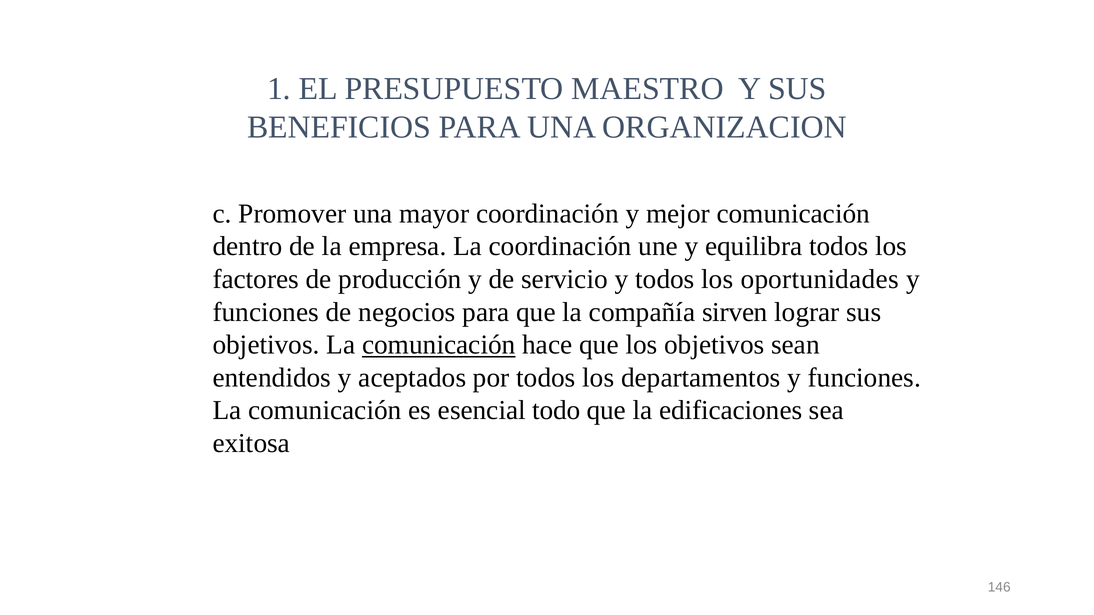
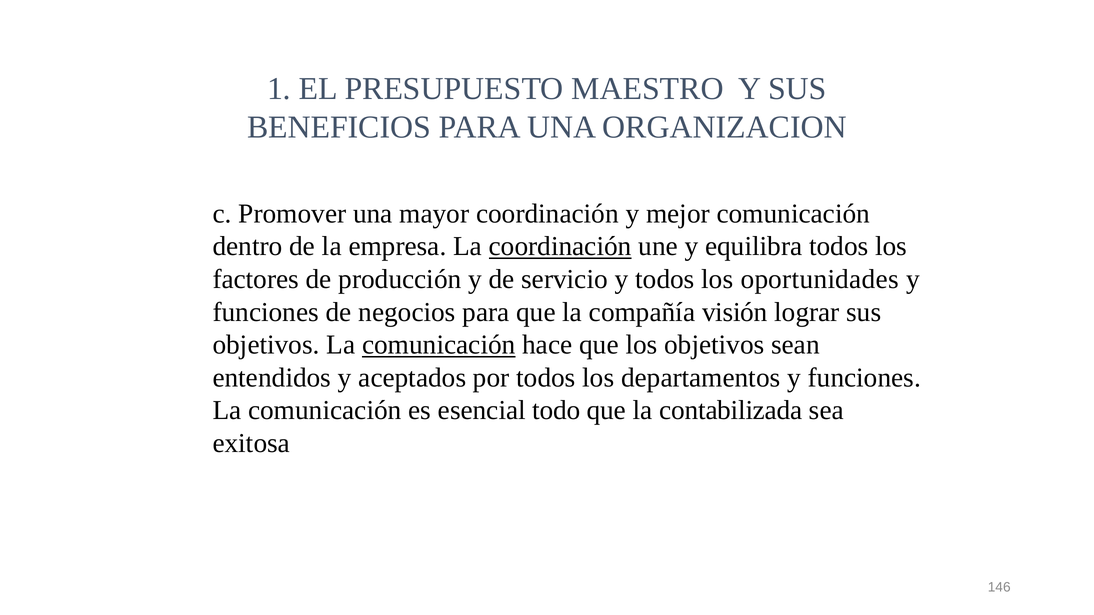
coordinación underline: none -> present (560, 247)
sirven: sirven -> visión (735, 312)
edificaciones: edificaciones -> contabilizada (731, 411)
